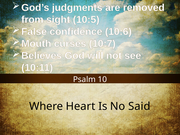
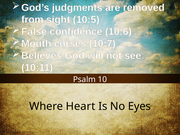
Said: Said -> Eyes (139, 106)
